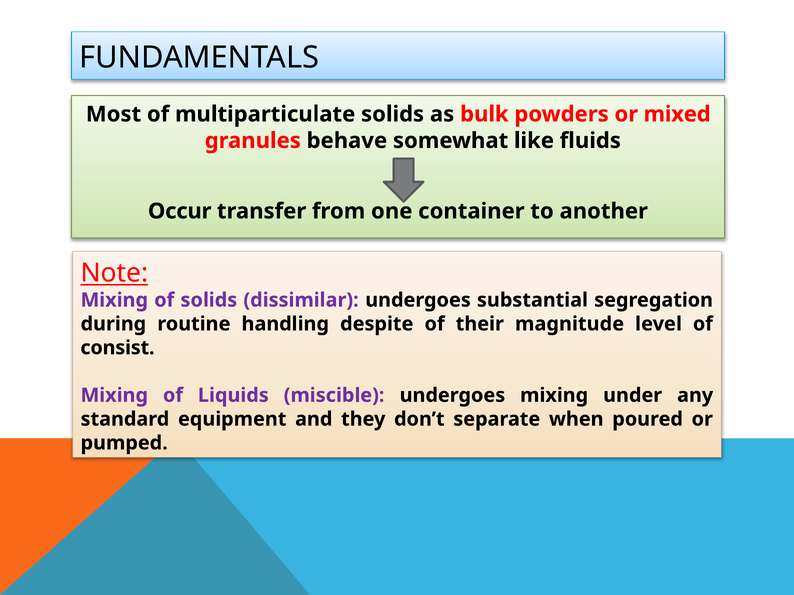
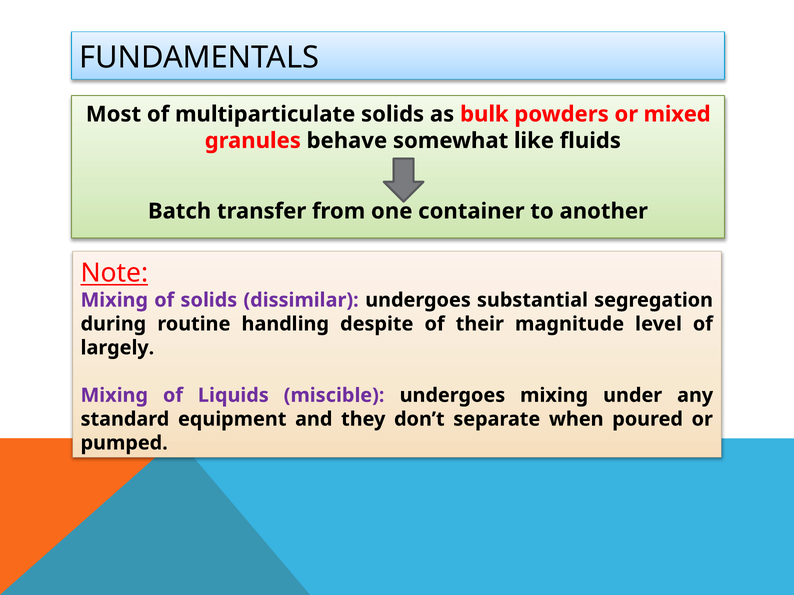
Occur: Occur -> Batch (180, 211)
consist: consist -> largely (117, 348)
